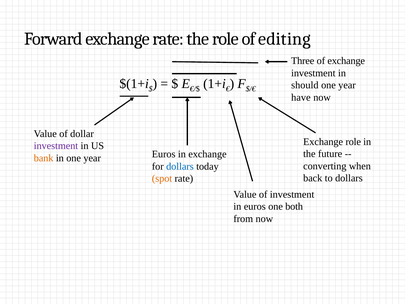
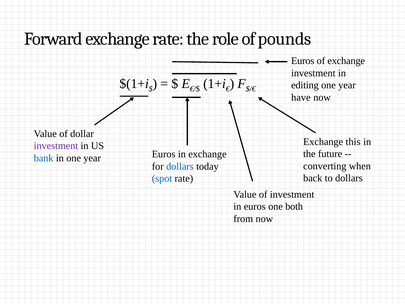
editing: editing -> pounds (285, 39)
Three: Three -> Euros (303, 61)
should: should -> editing (305, 85)
Exchange role: role -> this (353, 142)
bank colour: orange -> blue (44, 158)
spot colour: orange -> blue (162, 178)
